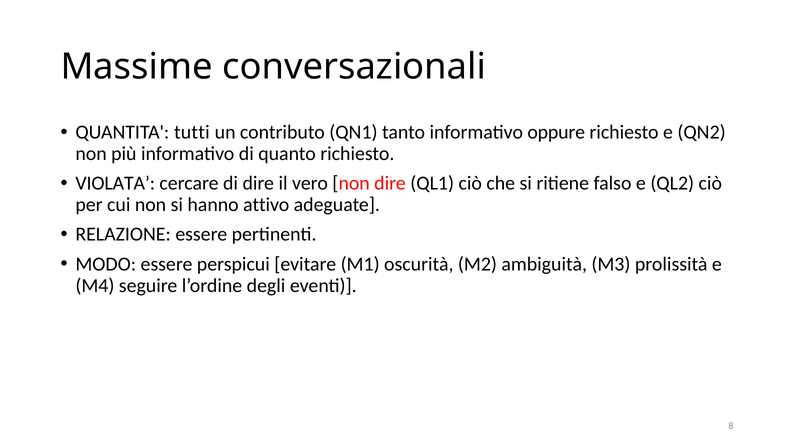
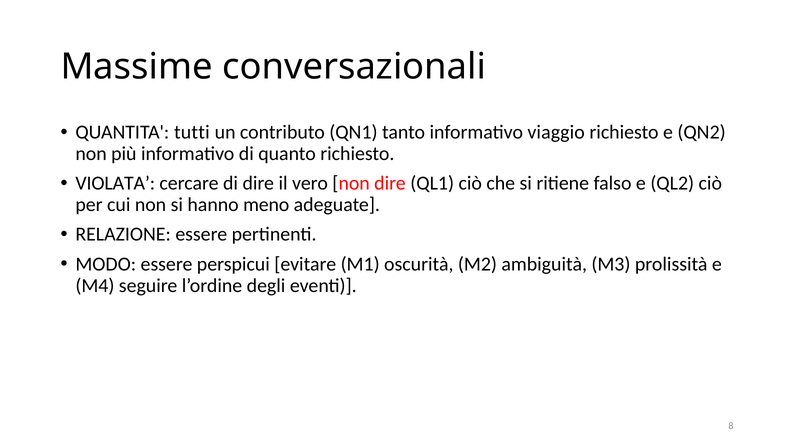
oppure: oppure -> viaggio (556, 132)
attivo: attivo -> meno (266, 205)
